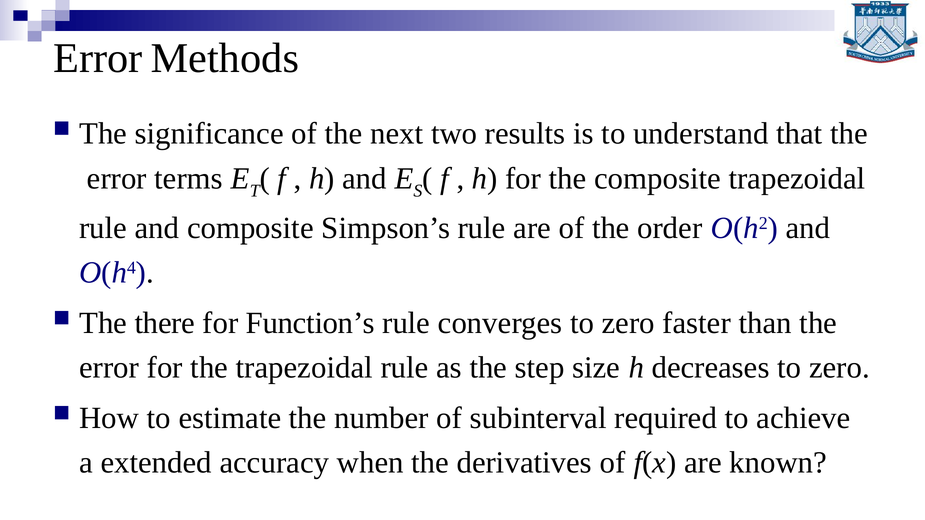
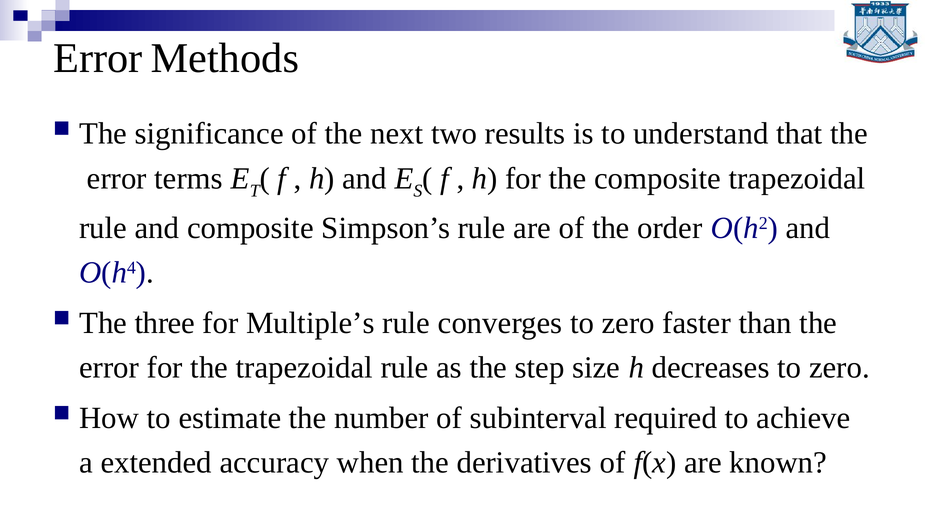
there: there -> three (165, 323)
Function’s: Function’s -> Multiple’s (310, 323)
